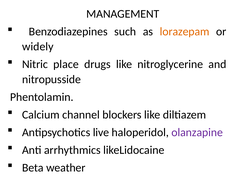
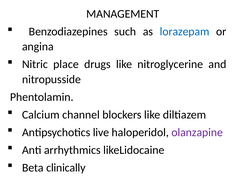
lorazepam colour: orange -> blue (185, 31)
widely: widely -> angina (38, 46)
weather: weather -> clinically (66, 167)
